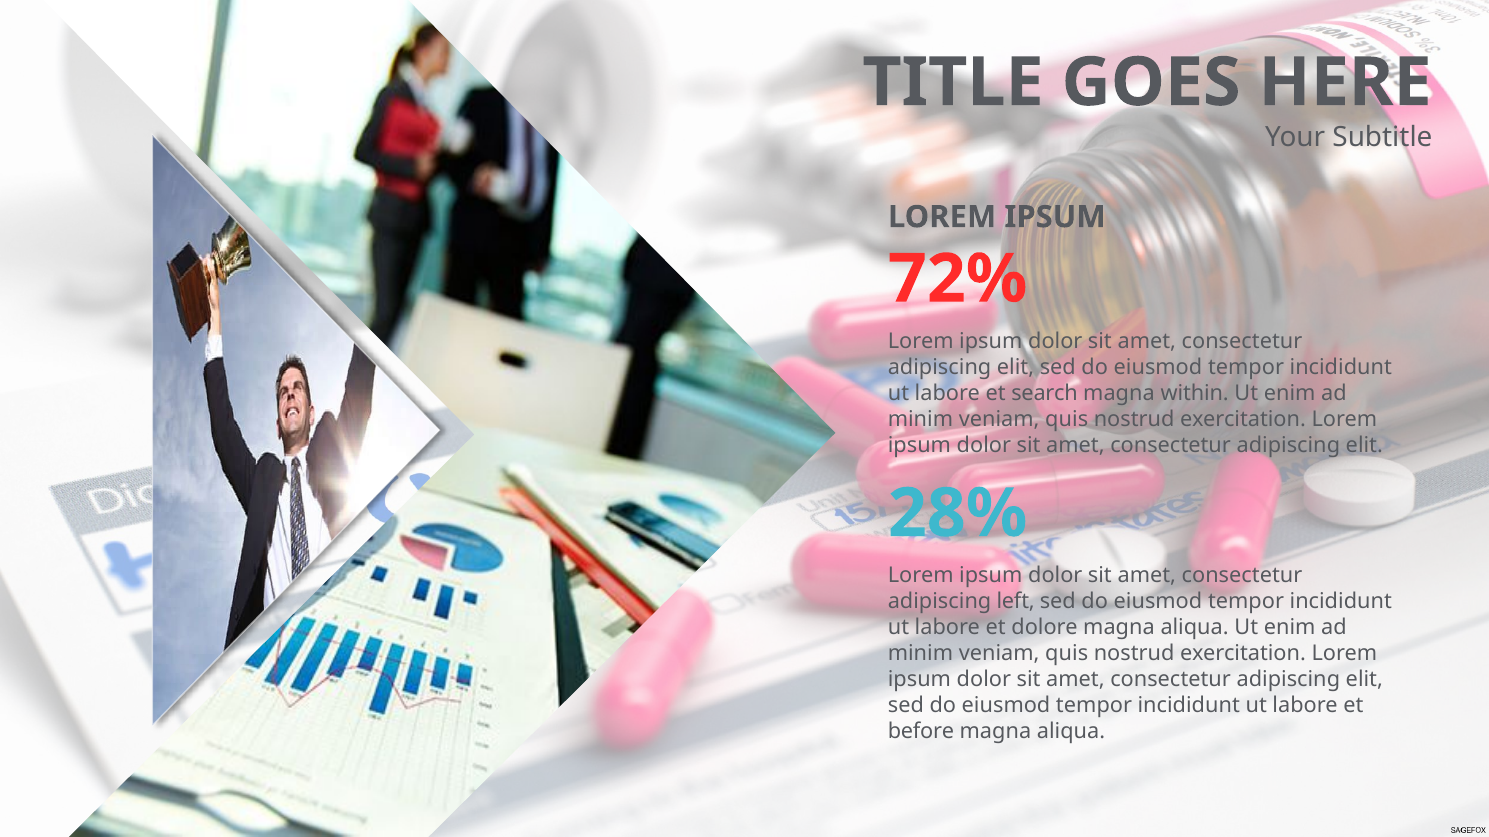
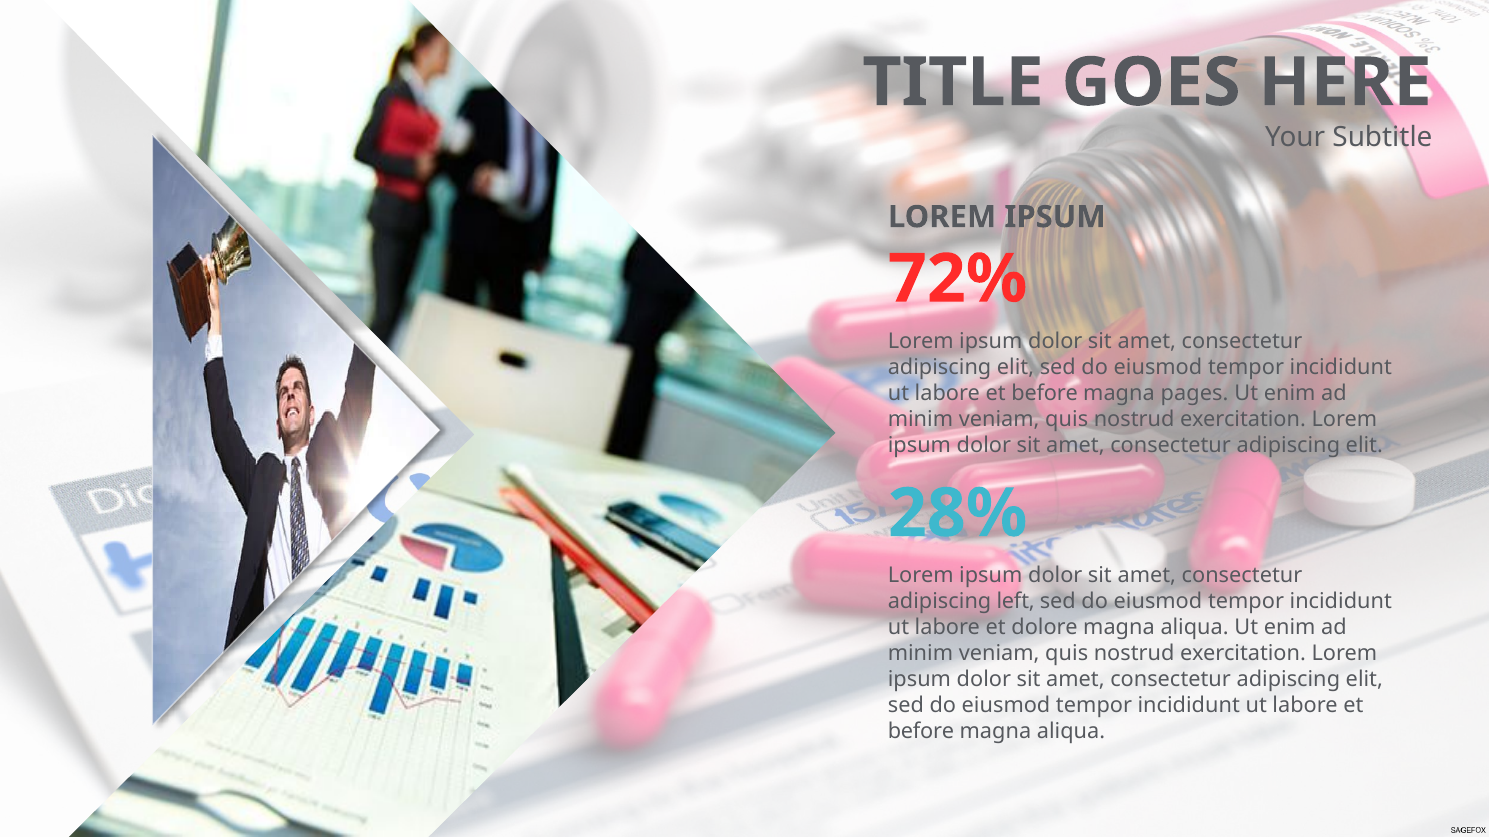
search: search -> before (1045, 393)
within: within -> pages (1195, 393)
